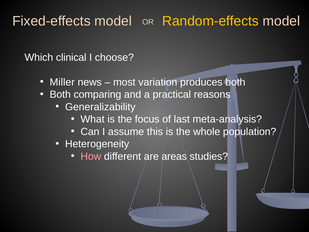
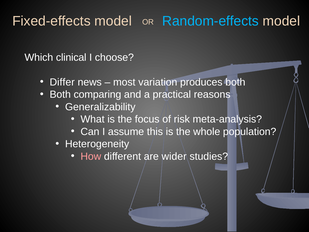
Random-effects colour: yellow -> light blue (210, 21)
Miller: Miller -> Differ (62, 82)
last: last -> risk (182, 119)
areas: areas -> wider (174, 156)
